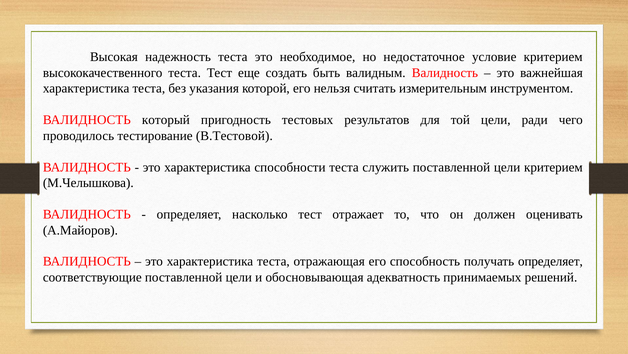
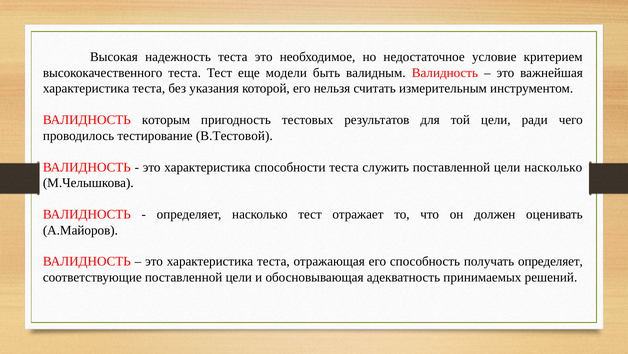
создать: создать -> модели (286, 73)
который: который -> которым (166, 120)
цели критерием: критерием -> насколько (553, 167)
